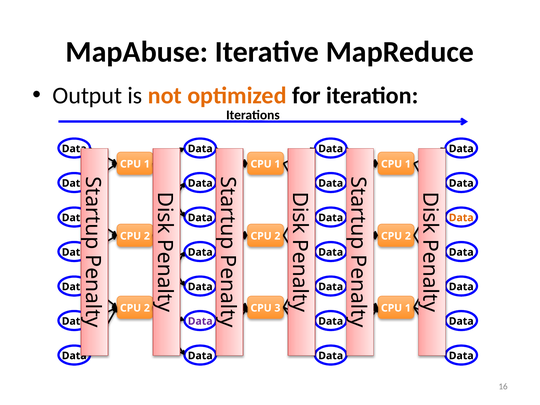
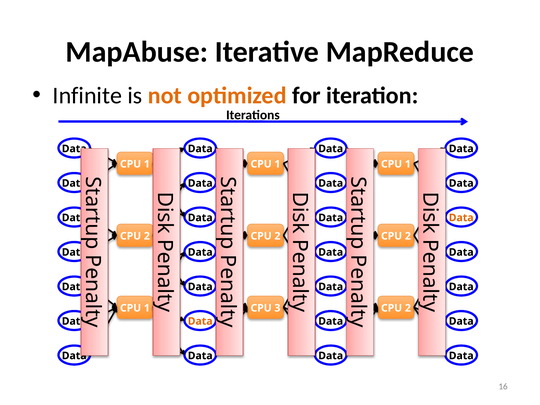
Output: Output -> Infinite (87, 96)
2: 2 -> 1 (147, 308)
1: 1 -> 2 (408, 308)
Data colour: purple -> orange (200, 321)
